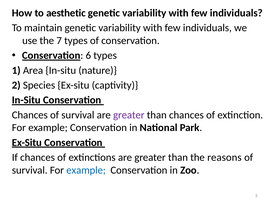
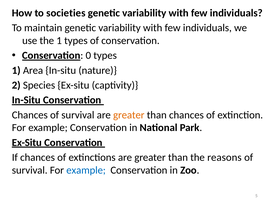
aesthetic: aesthetic -> societies (66, 13)
the 7: 7 -> 1 (59, 41)
6: 6 -> 0 (88, 56)
greater colour: purple -> orange (129, 115)
